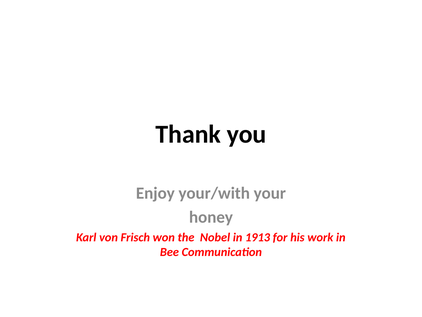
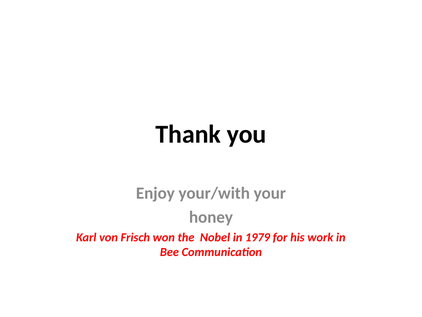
1913: 1913 -> 1979 (258, 237)
